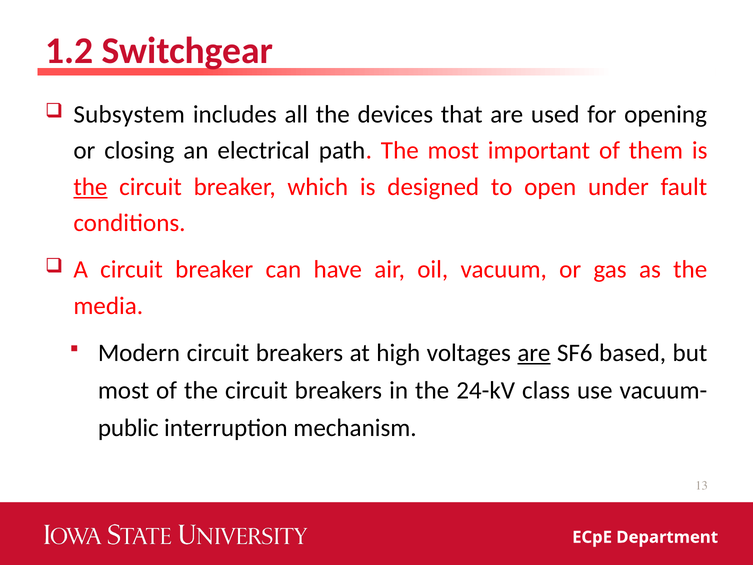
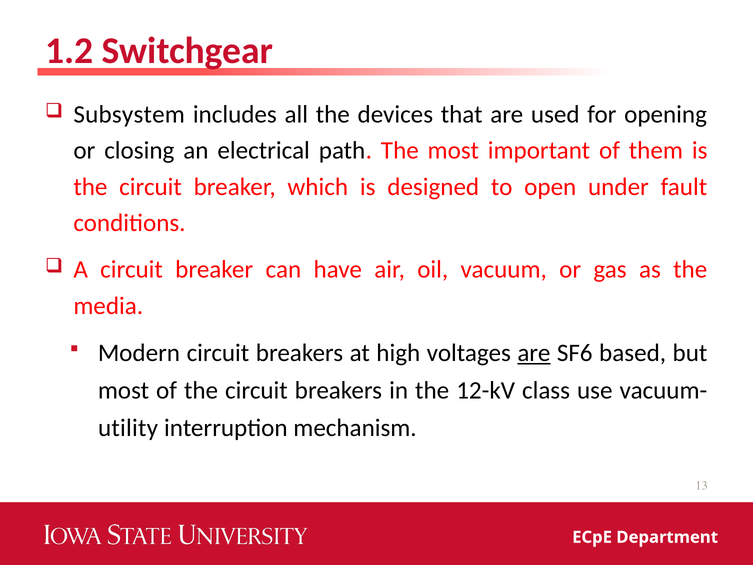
the underline: present -> none (90, 187)
24-kV: 24-kV -> 12-kV (486, 390)
public: public -> utility (128, 428)
